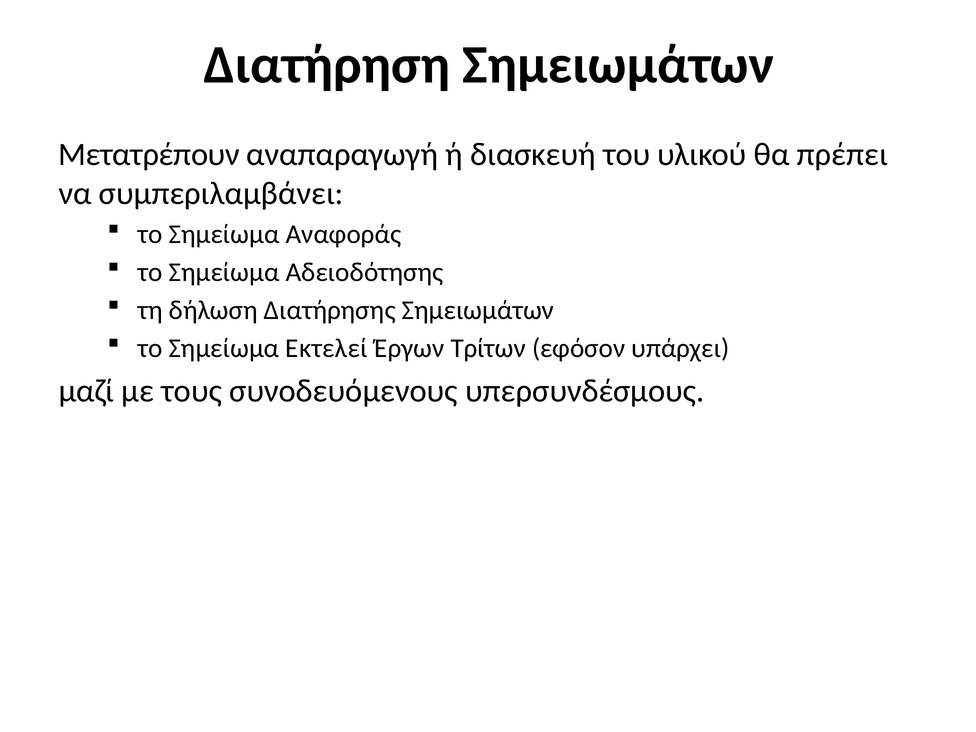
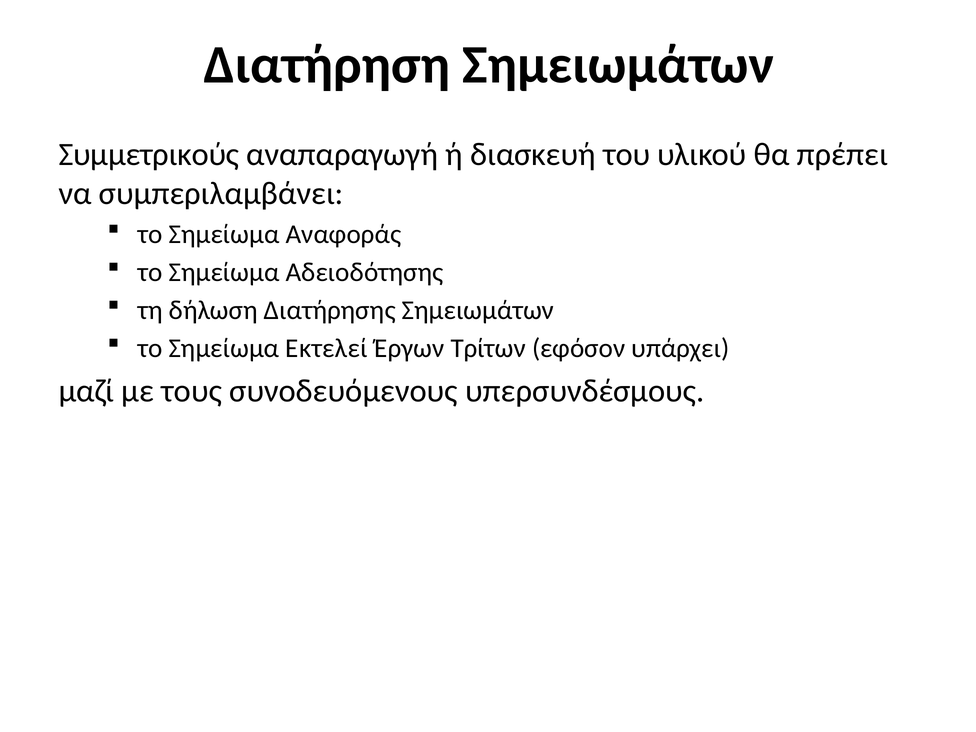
Μετατρέπουν: Μετατρέπουν -> Συμμετρικούς (149, 154)
